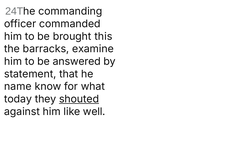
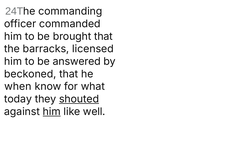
brought this: this -> that (103, 36)
examine: examine -> licensed (93, 49)
statement: statement -> beckoned (30, 74)
name: name -> when (18, 87)
him underline: none -> present (52, 112)
